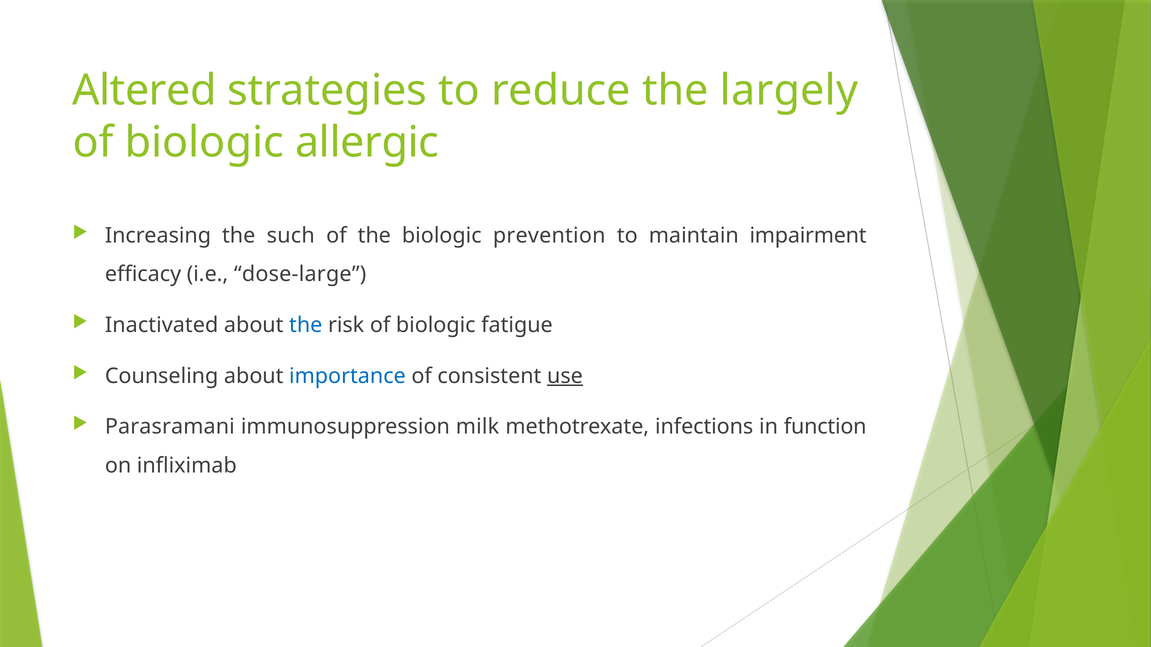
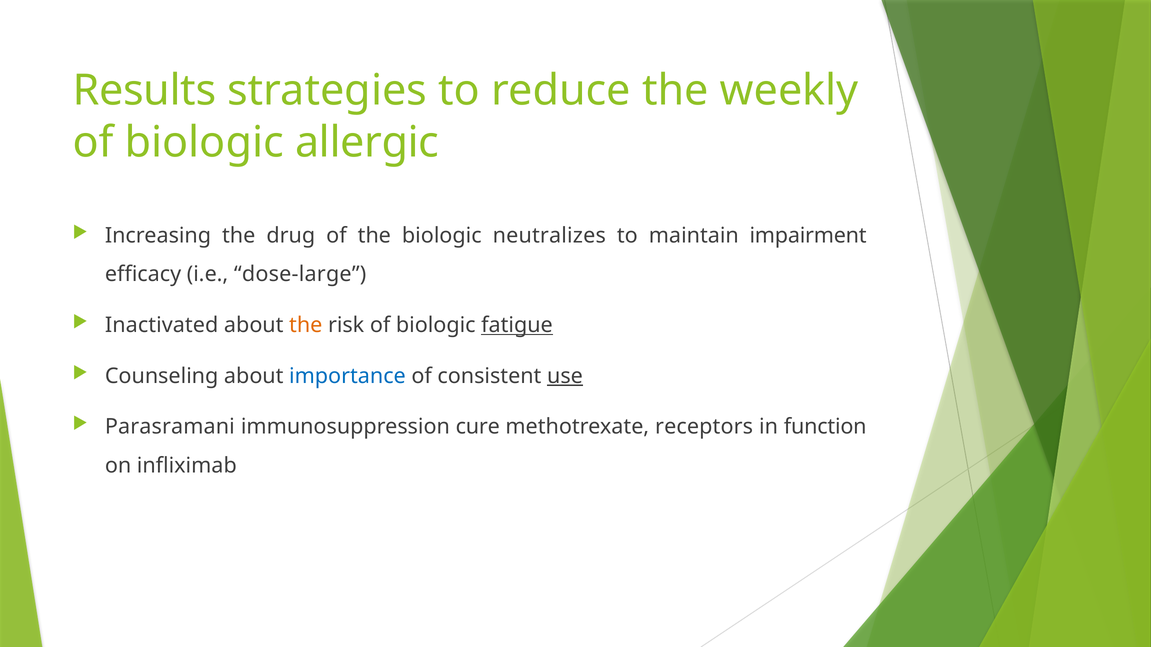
Altered: Altered -> Results (144, 91)
largely: largely -> weekly (789, 91)
such: such -> drug (291, 236)
prevention: prevention -> neutralizes (549, 236)
the colour: blue -> orange (306, 325)
fatigue underline: none -> present (517, 325)
milk: milk -> cure (478, 427)
infections: infections -> receptors (704, 427)
